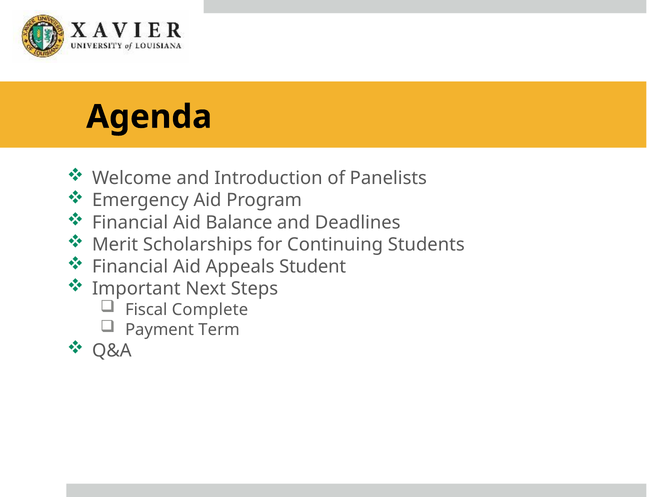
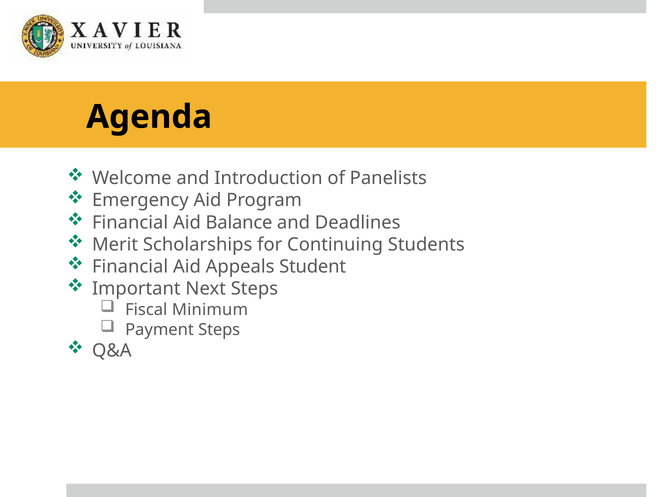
Complete: Complete -> Minimum (210, 310)
Payment Term: Term -> Steps (219, 330)
